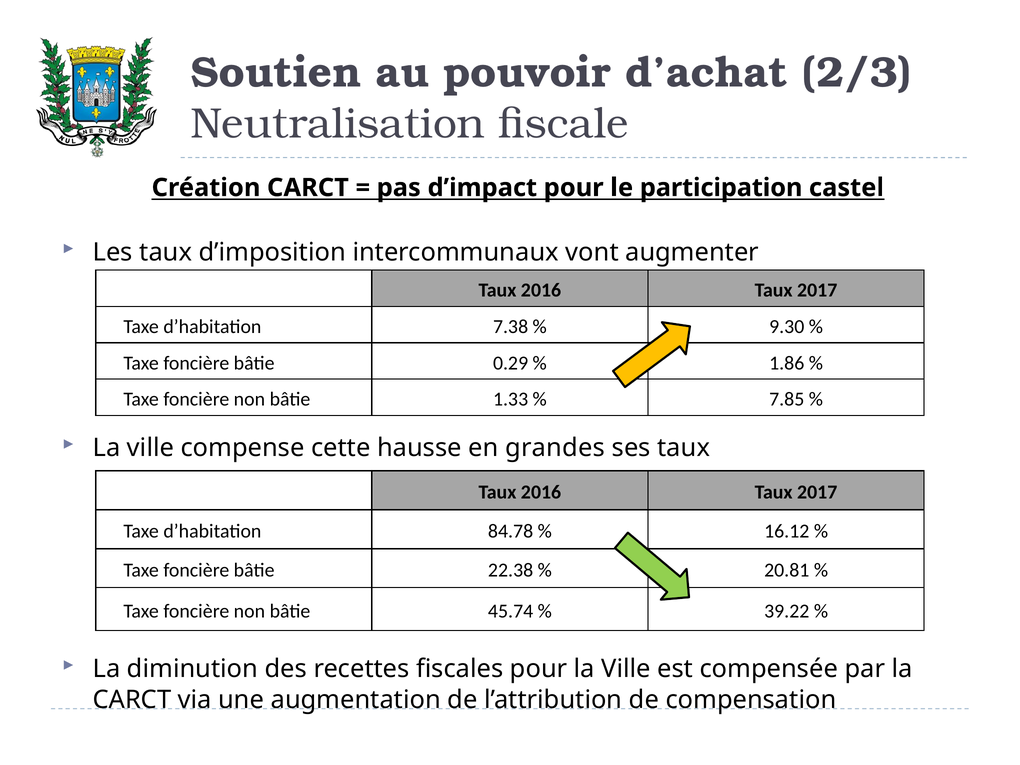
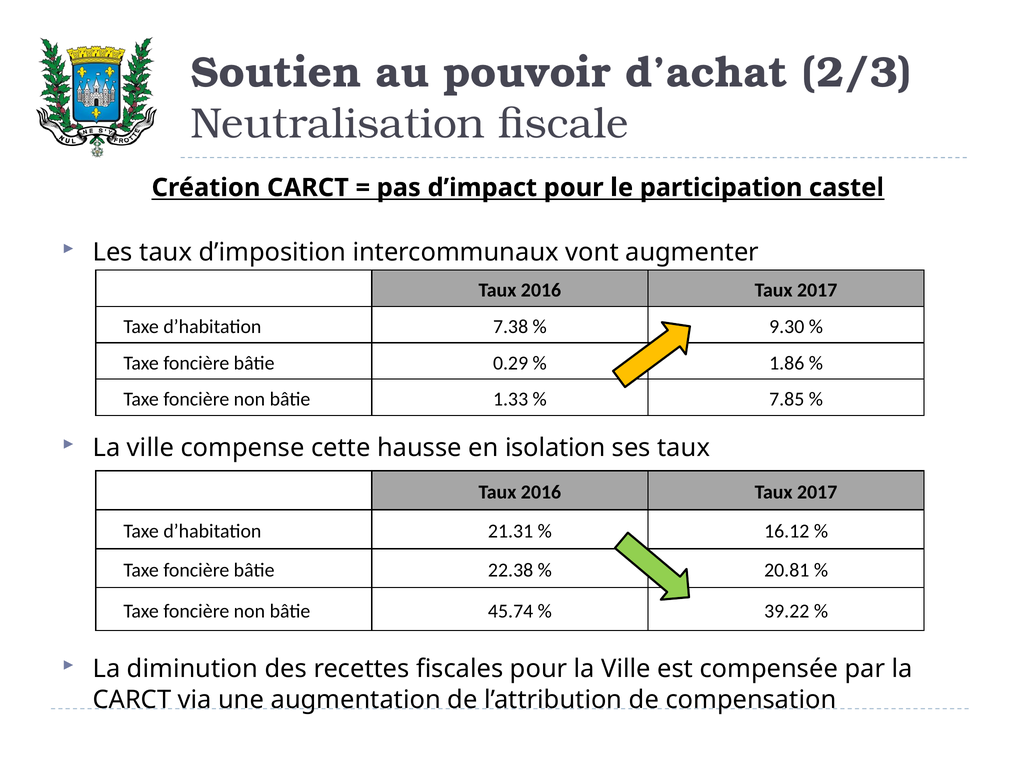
grandes: grandes -> isolation (555, 448)
84.78: 84.78 -> 21.31 (511, 531)
